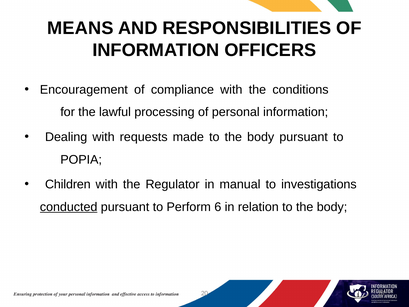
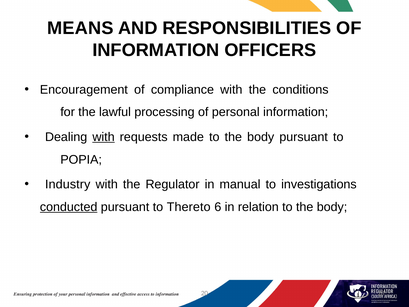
with underline: none -> present (104, 137)
Children: Children -> Industry (68, 184)
Perform: Perform -> Thereto (189, 207)
